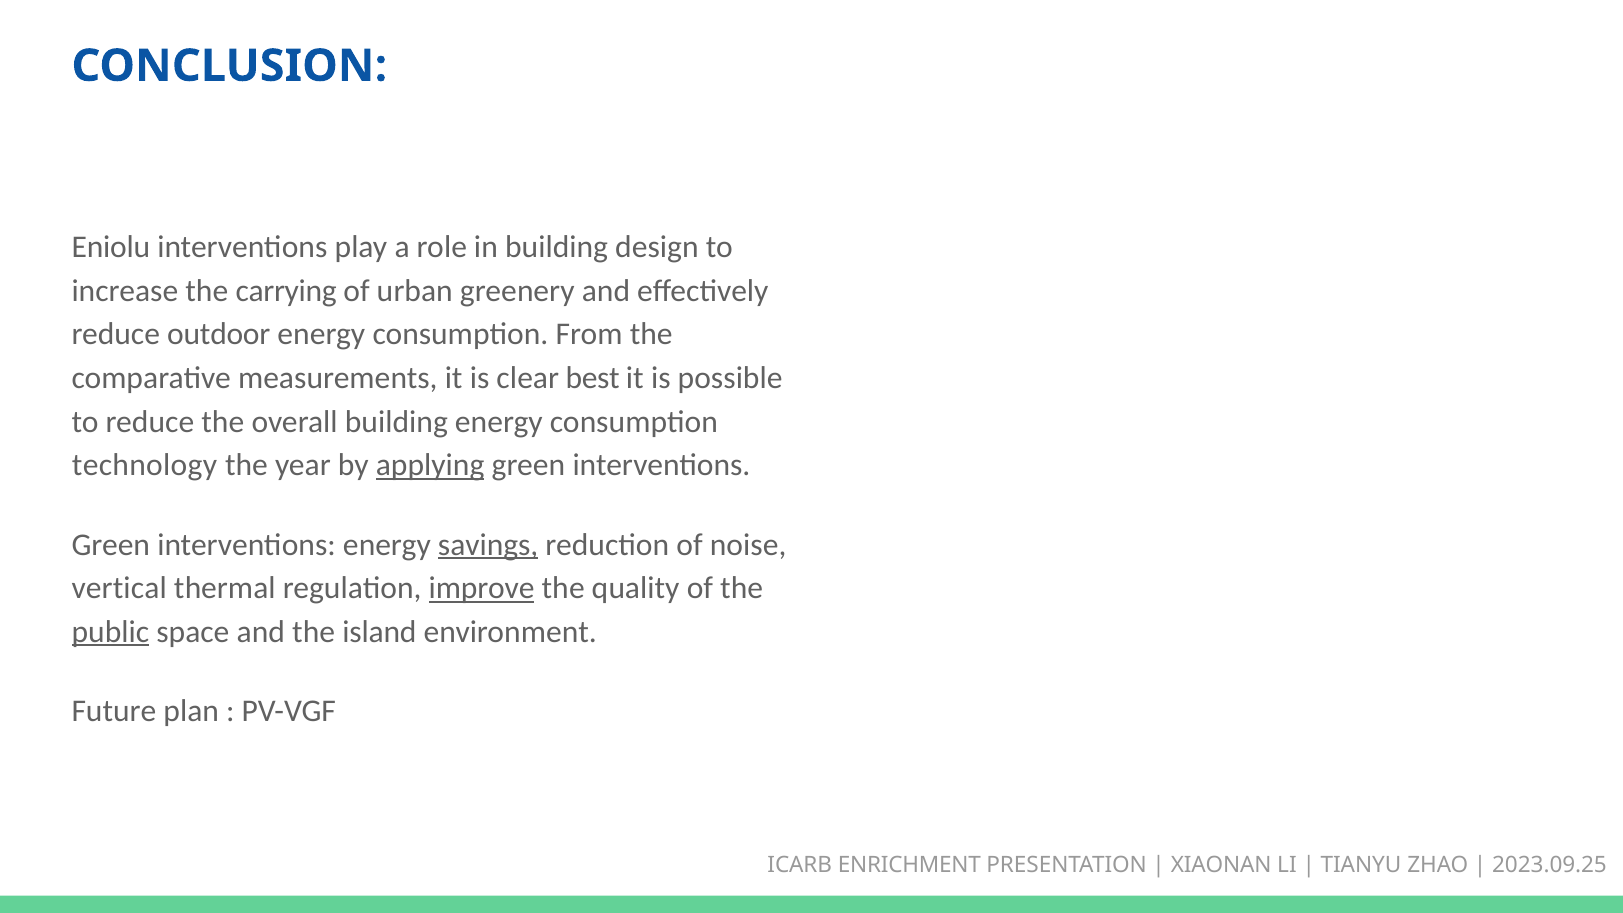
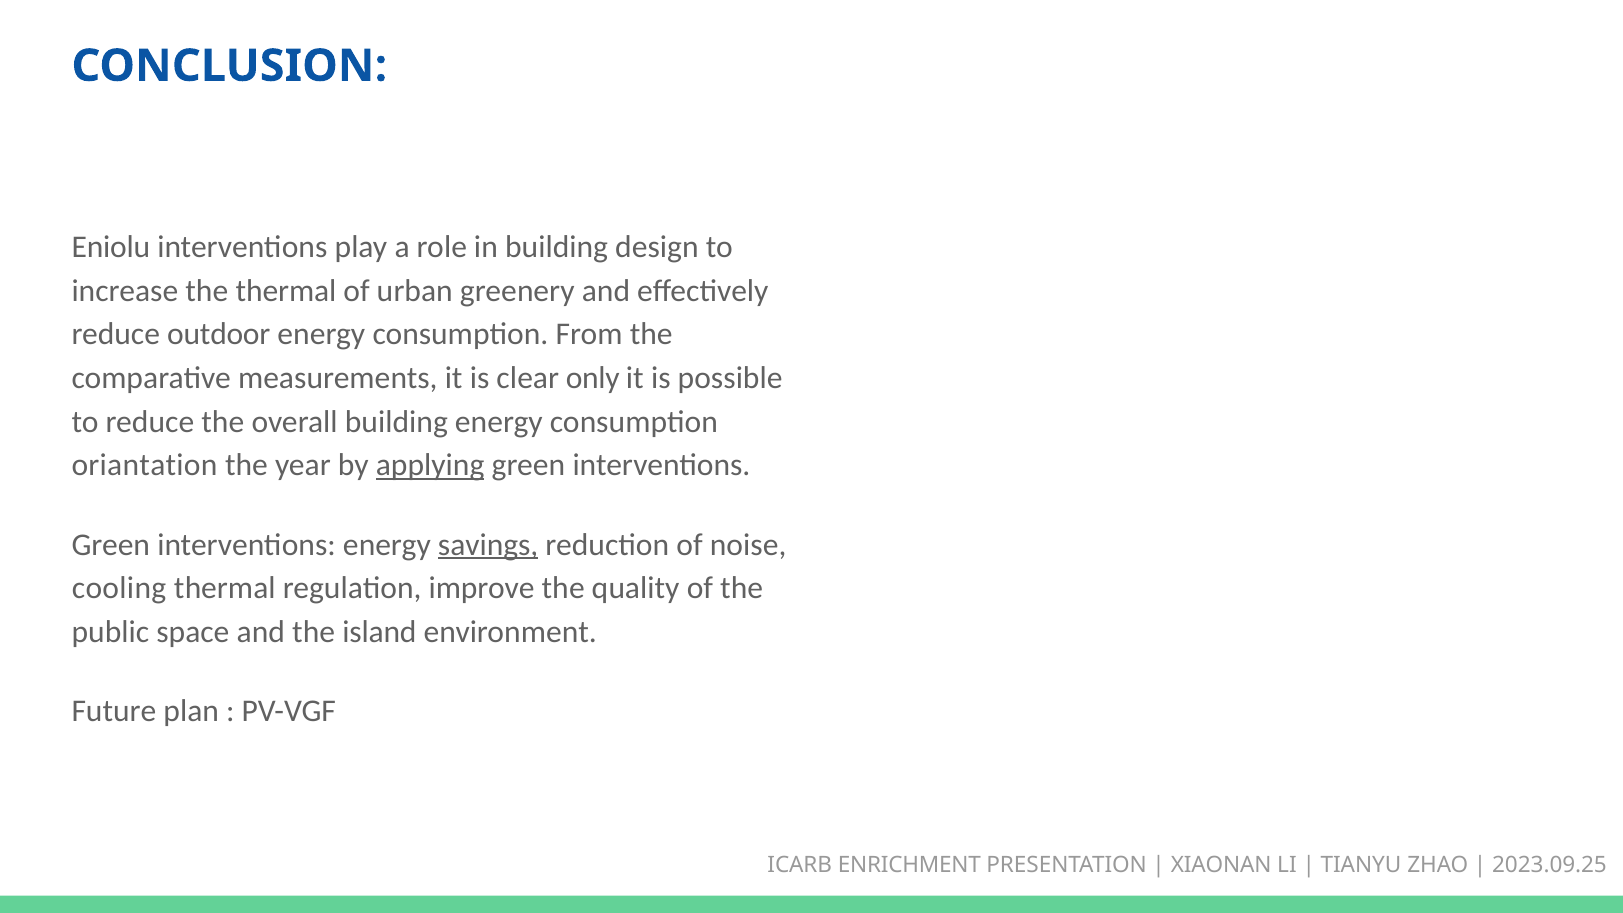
the carrying: carrying -> thermal (286, 291)
best: best -> only (593, 378)
technology: technology -> oriantation (145, 465)
vertical: vertical -> cooling (119, 588)
improve underline: present -> none (482, 588)
public underline: present -> none (110, 632)
